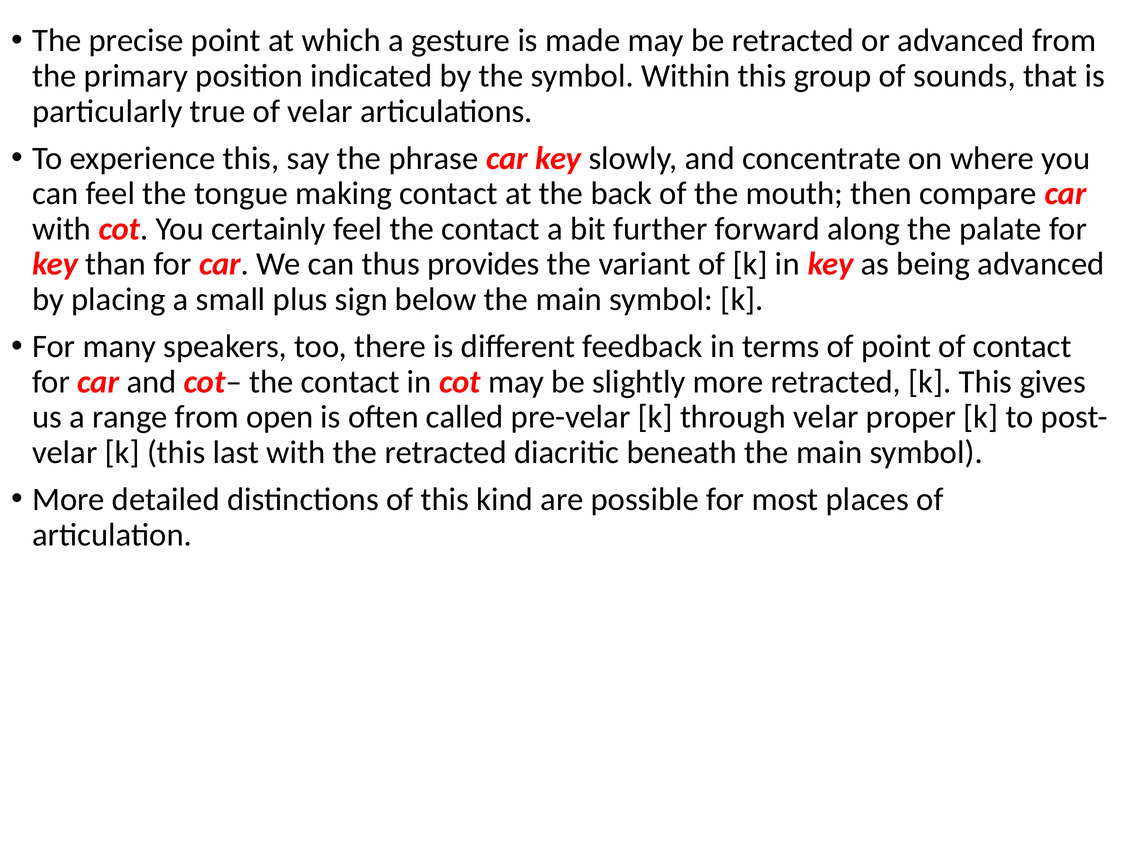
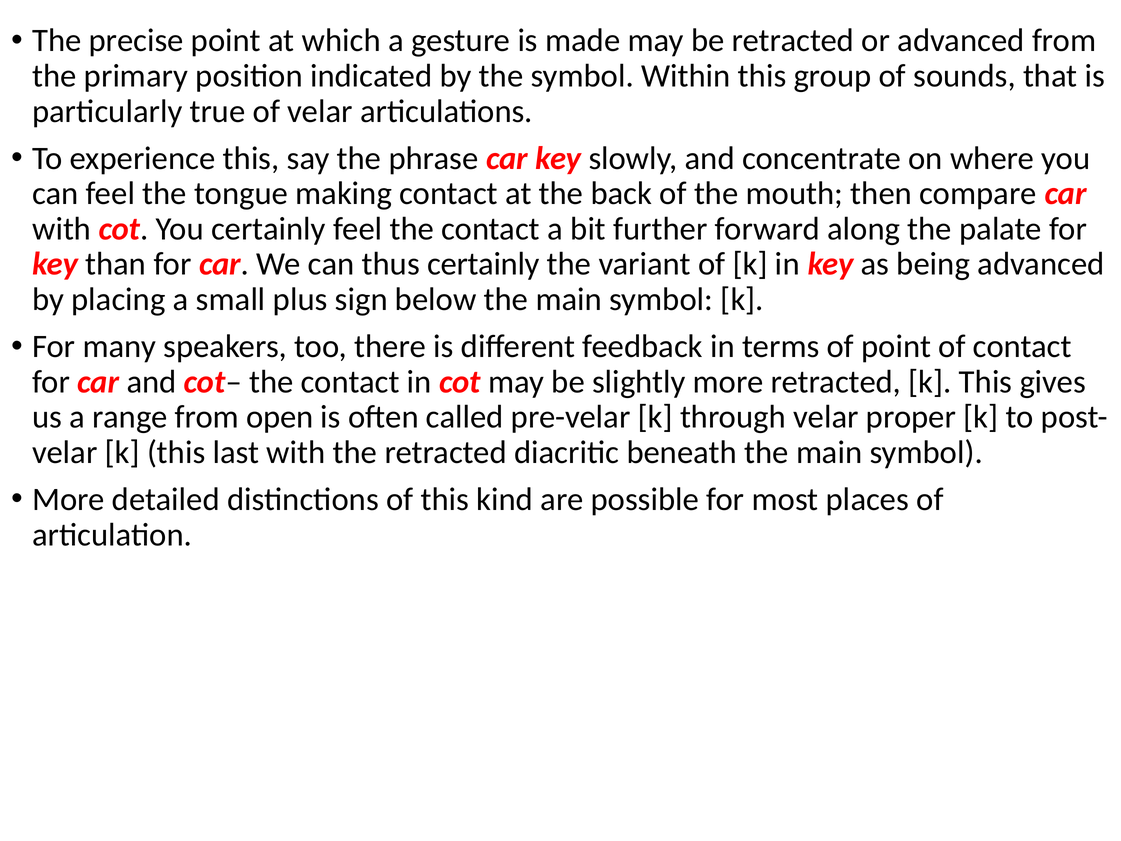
thus provides: provides -> certainly (483, 264)
